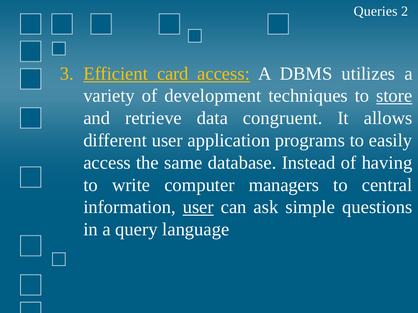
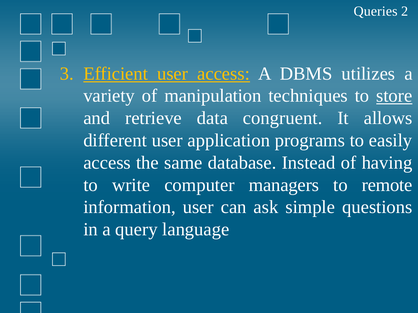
Efficient card: card -> user (173, 74)
development: development -> manipulation (213, 96)
central: central -> remote (387, 185)
user underline: present -> none (198, 207)
